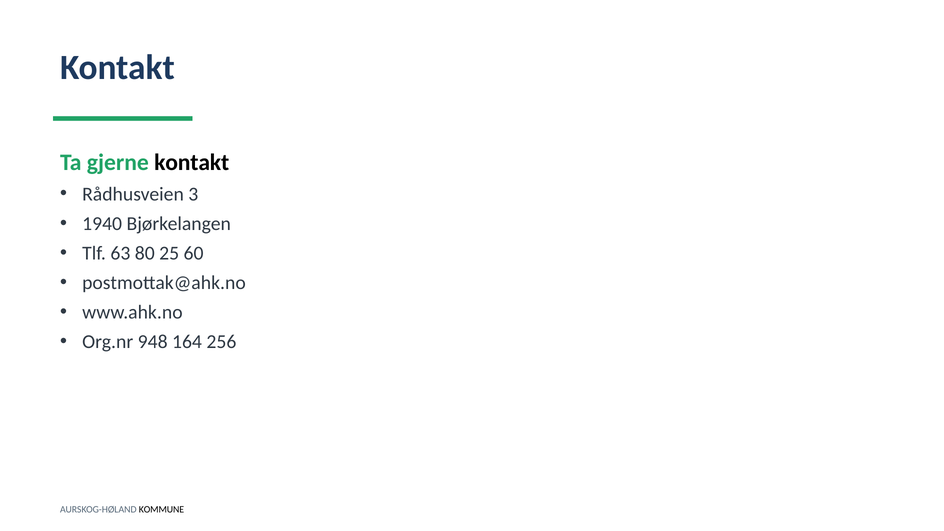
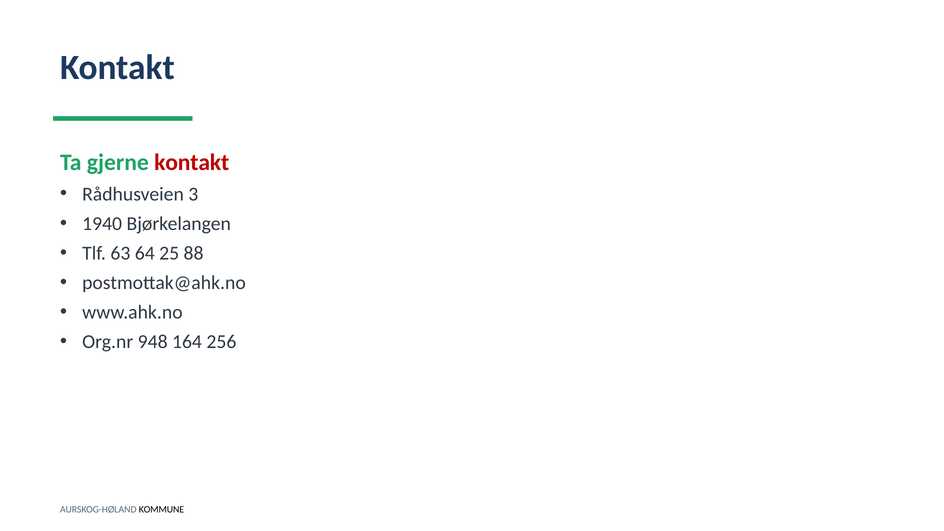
kontakt colour: black -> red (192, 163)
80: 80 -> 64 (145, 253)
60: 60 -> 88 (194, 253)
